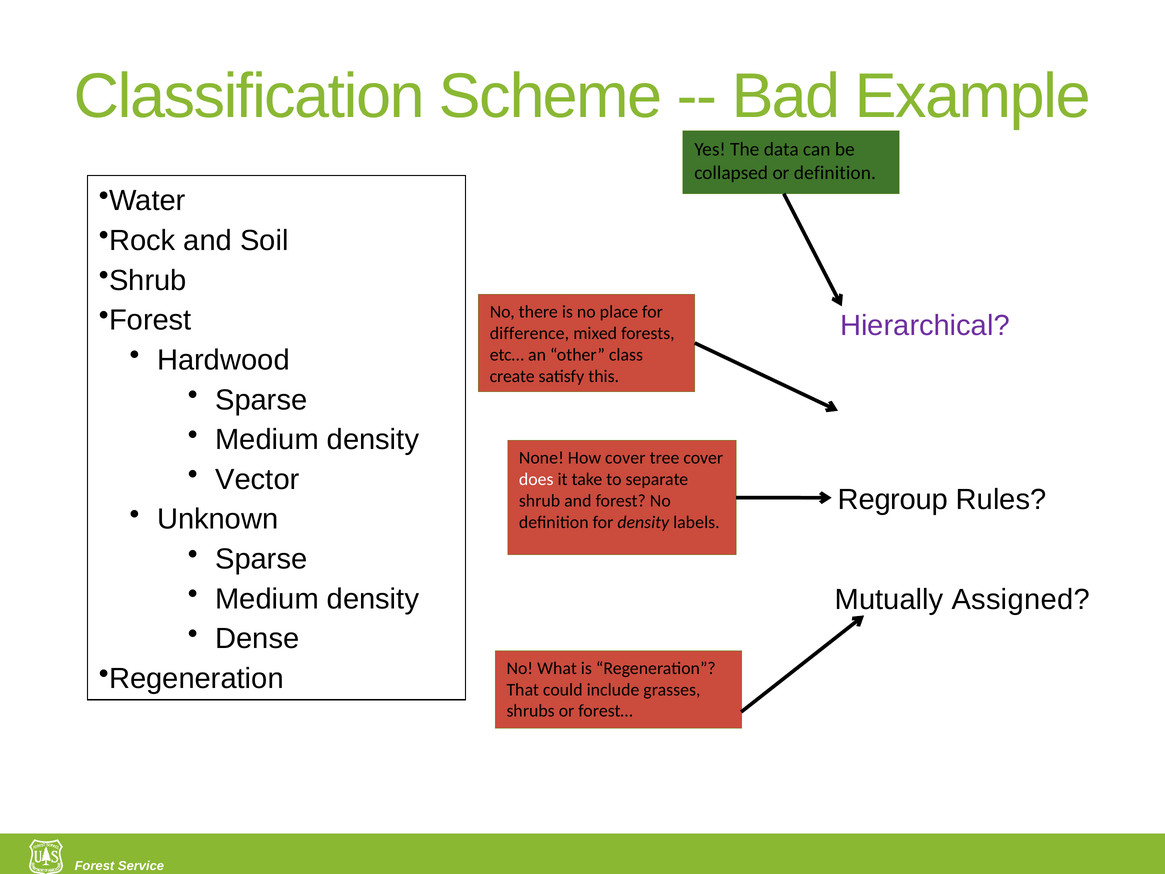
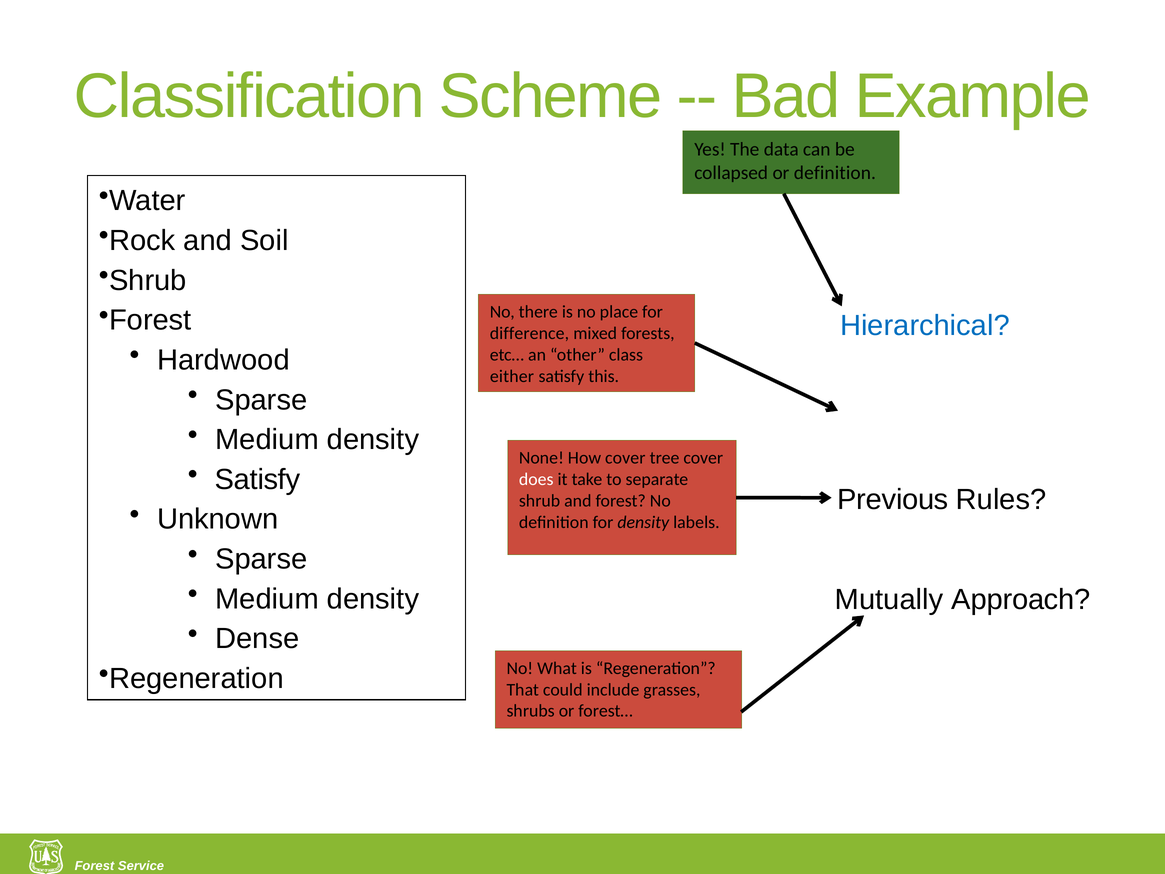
Hierarchical colour: purple -> blue (925, 326)
create: create -> either (512, 376)
Vector: Vector -> Satisfy (258, 479)
Regroup: Regroup -> Previous (893, 499)
Assigned: Assigned -> Approach (1021, 599)
